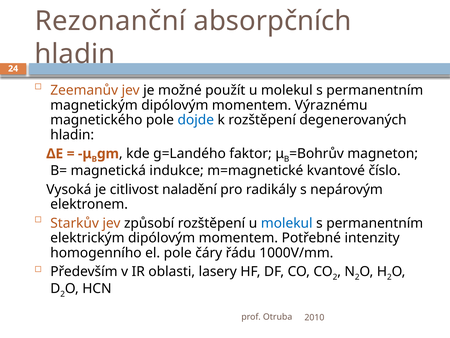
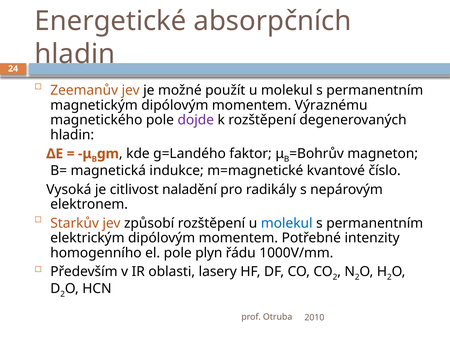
Rezonanční: Rezonanční -> Energetické (111, 21)
dojde colour: blue -> purple (196, 120)
čáry: čáry -> plyn (209, 253)
